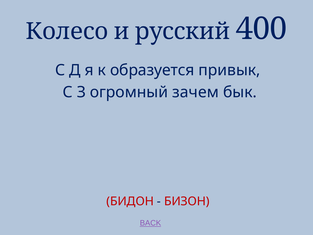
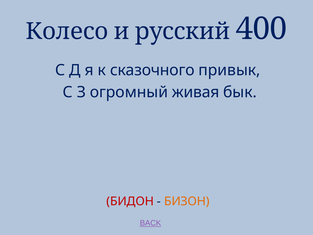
образуется: образуется -> сказочного (152, 70)
зачем: зачем -> живая (196, 92)
БИЗОН colour: red -> orange (187, 201)
